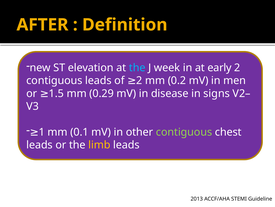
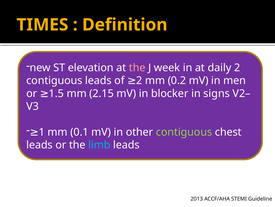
AFTER: AFTER -> TIMES (42, 25)
the colour: light blue -> pink (137, 67)
early: early -> daily (219, 67)
0.29: 0.29 -> 2.15 (102, 93)
disease: disease -> blocker (170, 93)
limb colour: yellow -> light blue (99, 145)
